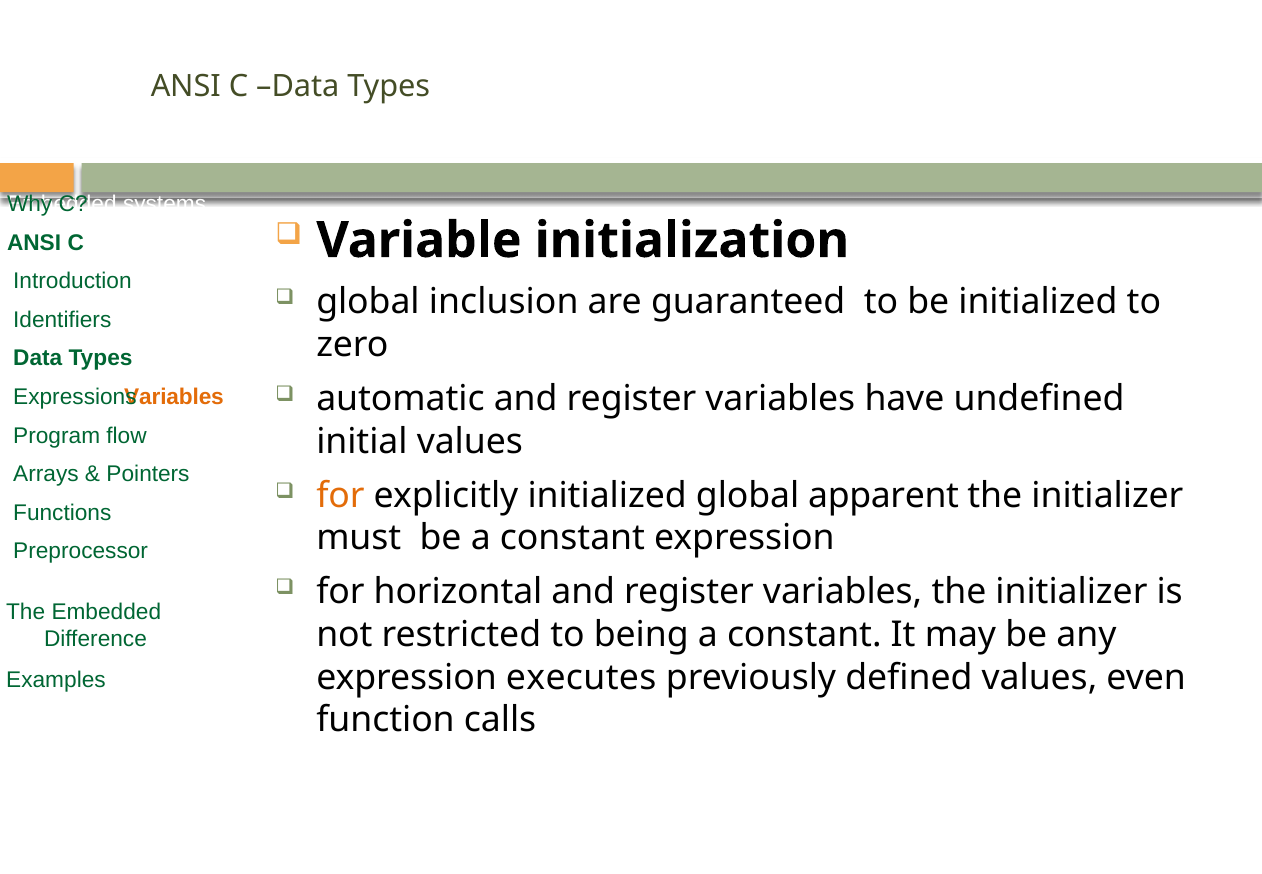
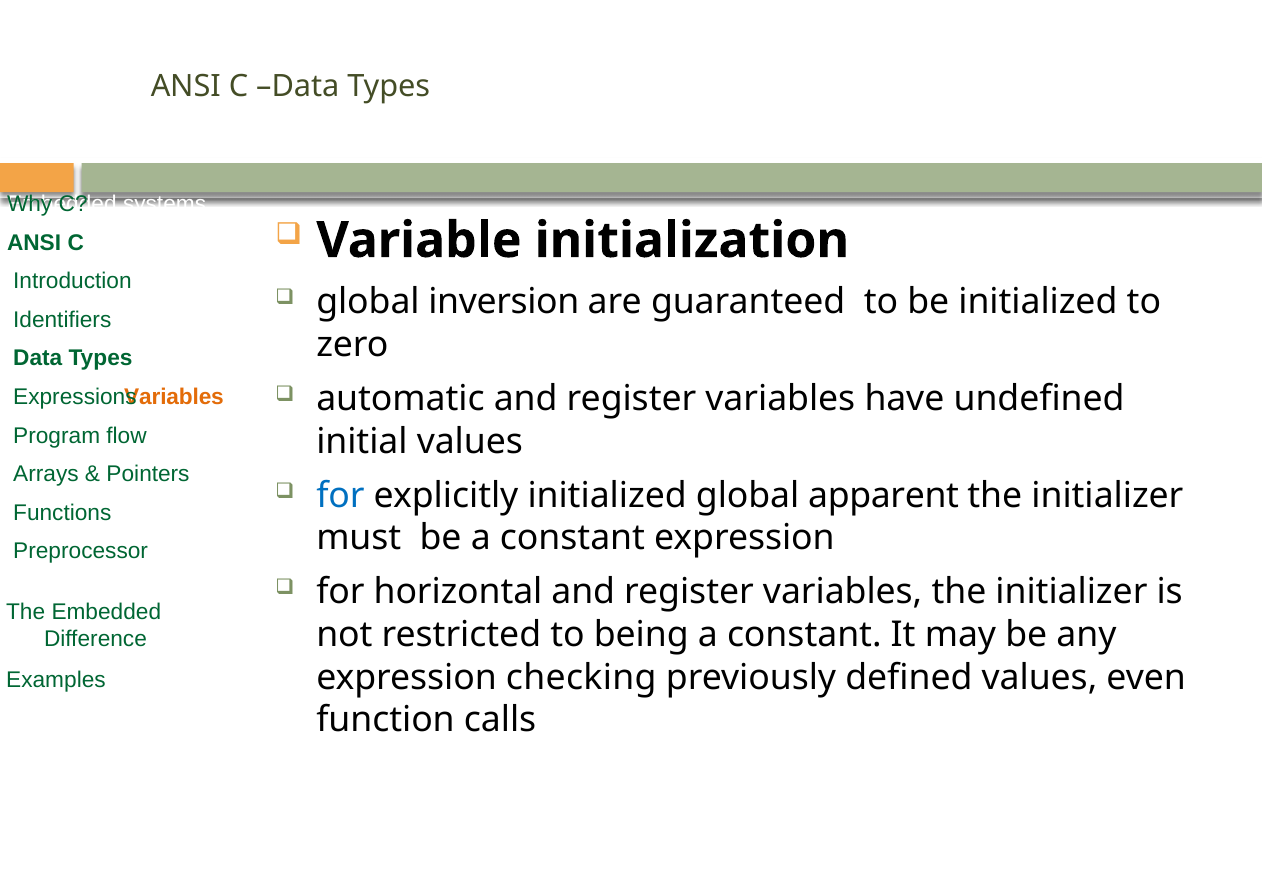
inclusion: inclusion -> inversion (504, 302)
for colour: orange -> blue (340, 496)
executes: executes -> checking (581, 678)
